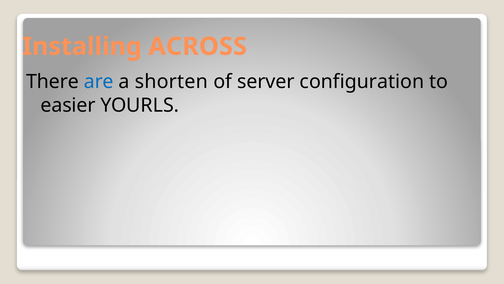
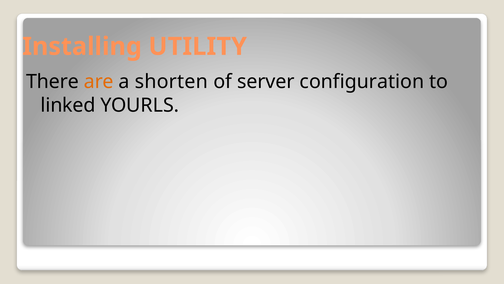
ACROSS: ACROSS -> UTILITY (198, 46)
are colour: blue -> orange (99, 82)
easier: easier -> linked (68, 105)
